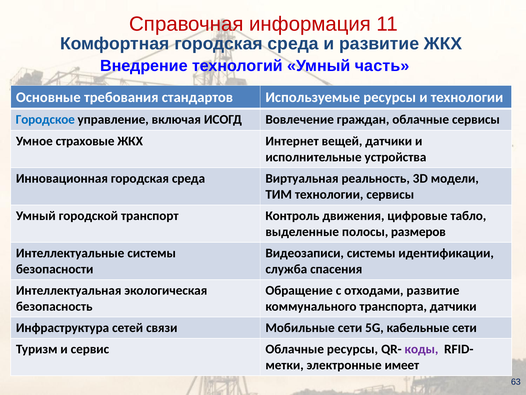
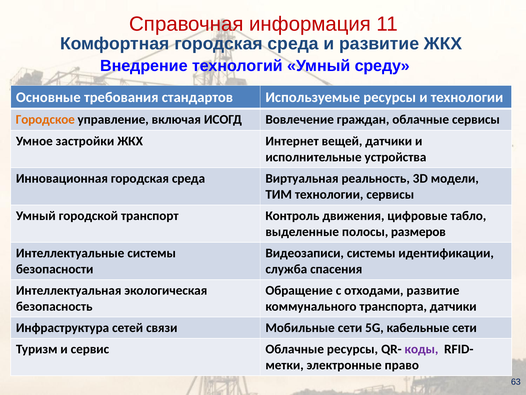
часть: часть -> среду (382, 66)
Городское colour: blue -> orange (45, 119)
страховые: страховые -> застройки (85, 141)
имеет: имеет -> право (402, 365)
